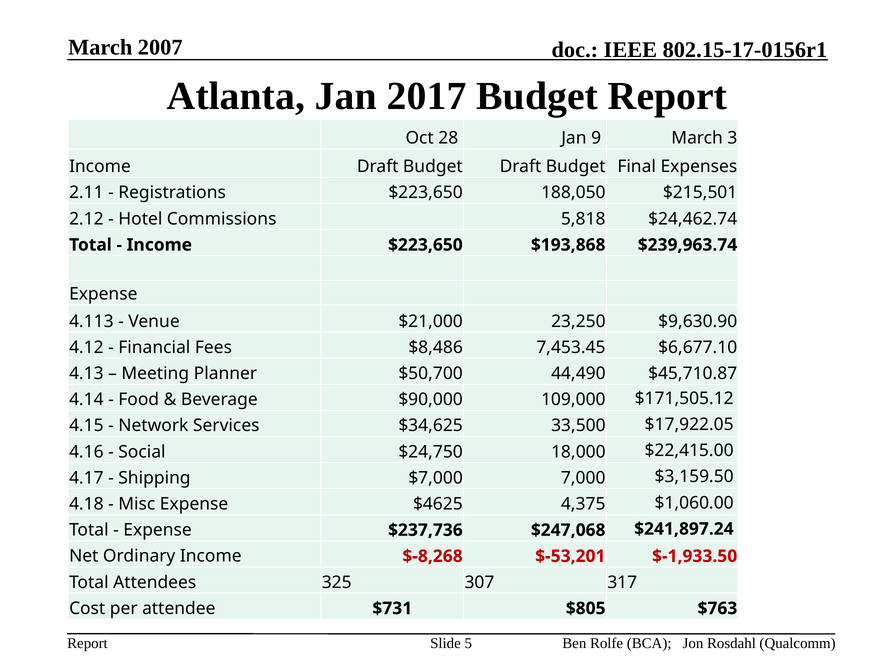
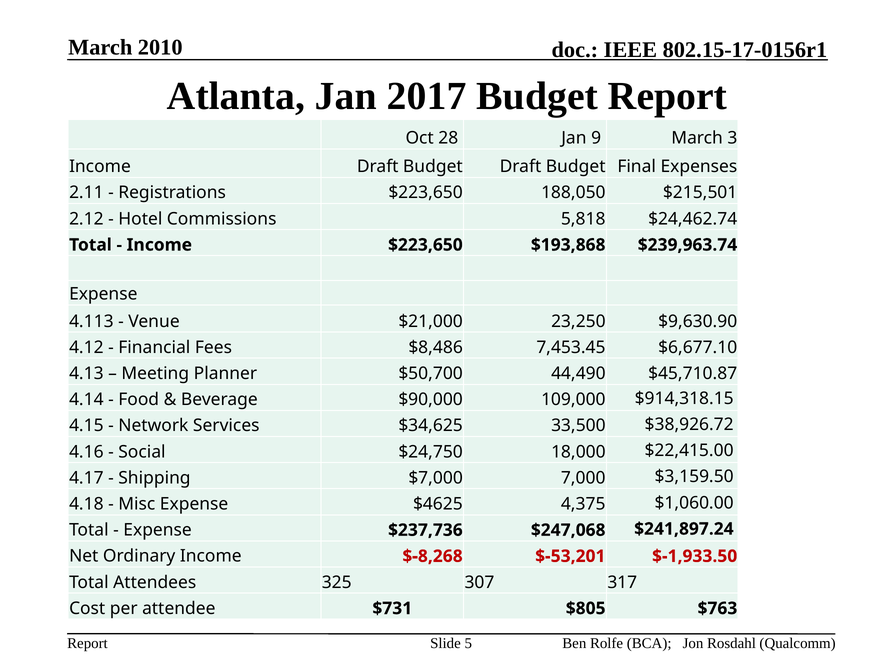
2007: 2007 -> 2010 (160, 47)
$171,505.12: $171,505.12 -> $914,318.15 (684, 399)
$17,922.05: $17,922.05 -> $38,926.72 (689, 425)
